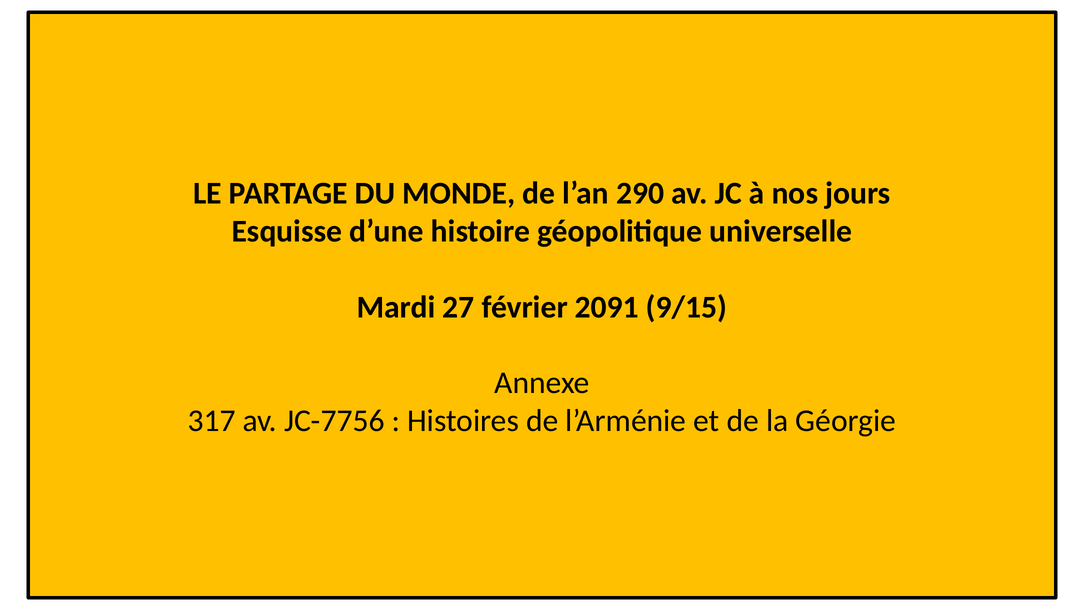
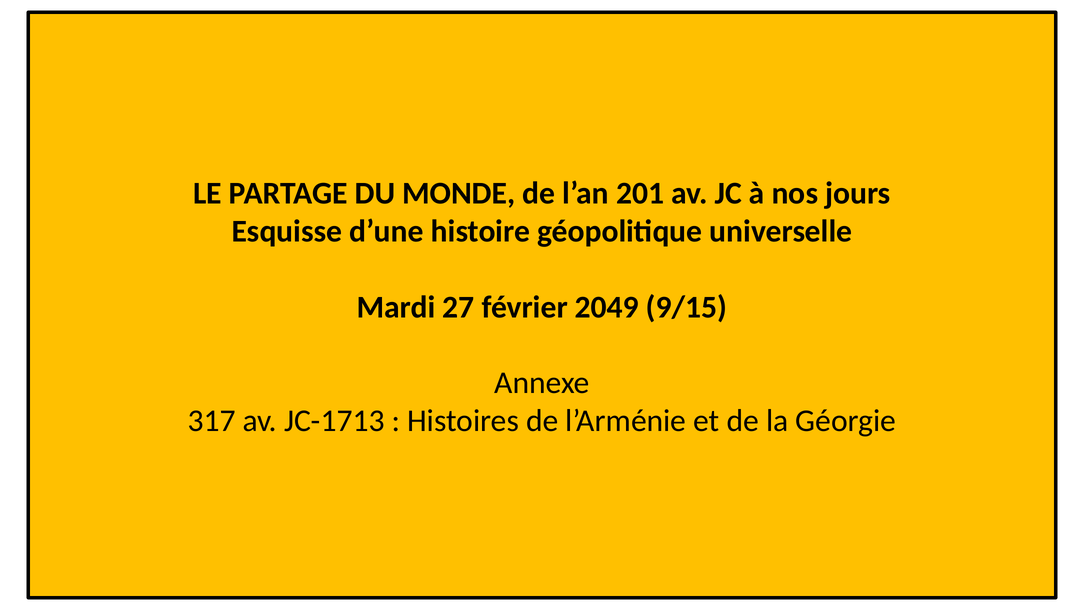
290: 290 -> 201 (640, 193)
2091: 2091 -> 2049 (607, 307)
JC-7756: JC-7756 -> JC-1713 (334, 421)
